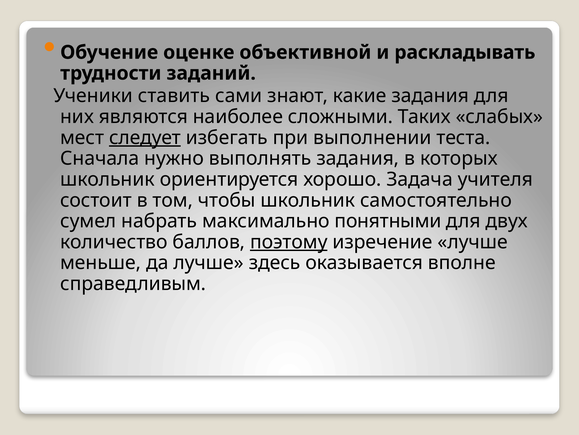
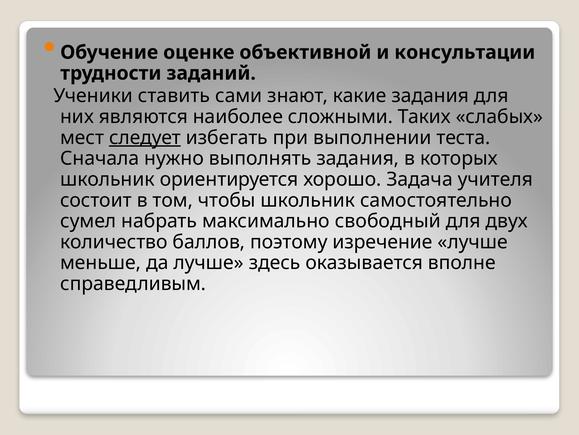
раскладывать: раскладывать -> консультации (465, 52)
понятными: понятными -> свободный (388, 221)
поэтому underline: present -> none (289, 242)
